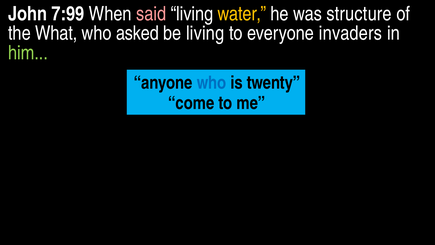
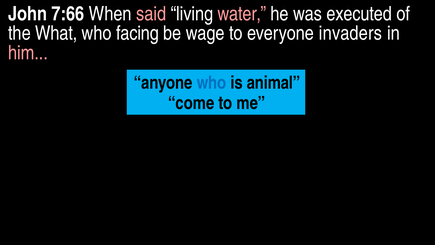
7:99: 7:99 -> 7:66 (68, 14)
water colour: yellow -> pink (242, 14)
structure: structure -> executed (359, 14)
asked: asked -> facing (137, 33)
be living: living -> wage (205, 33)
him colour: light green -> pink (28, 53)
twenty: twenty -> animal (273, 83)
